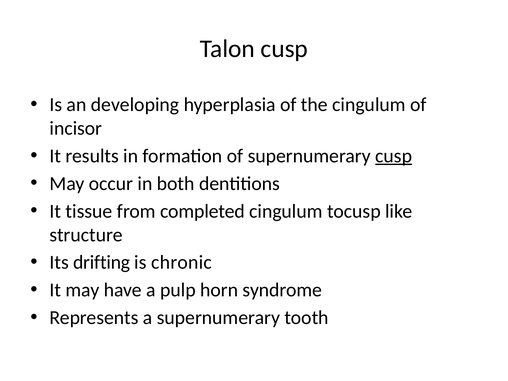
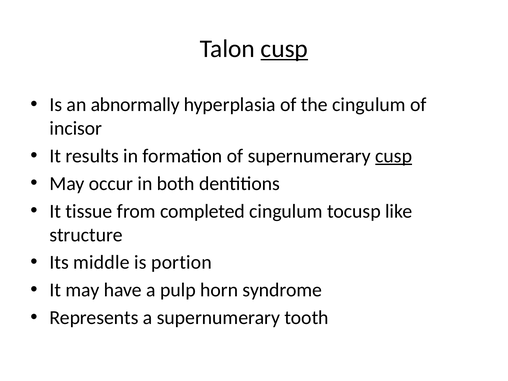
cusp underline: none -> present (284, 49)
developing: developing -> abnormally (135, 105)
drifting: drifting -> middle (101, 262)
chronic: chronic -> portion (182, 262)
